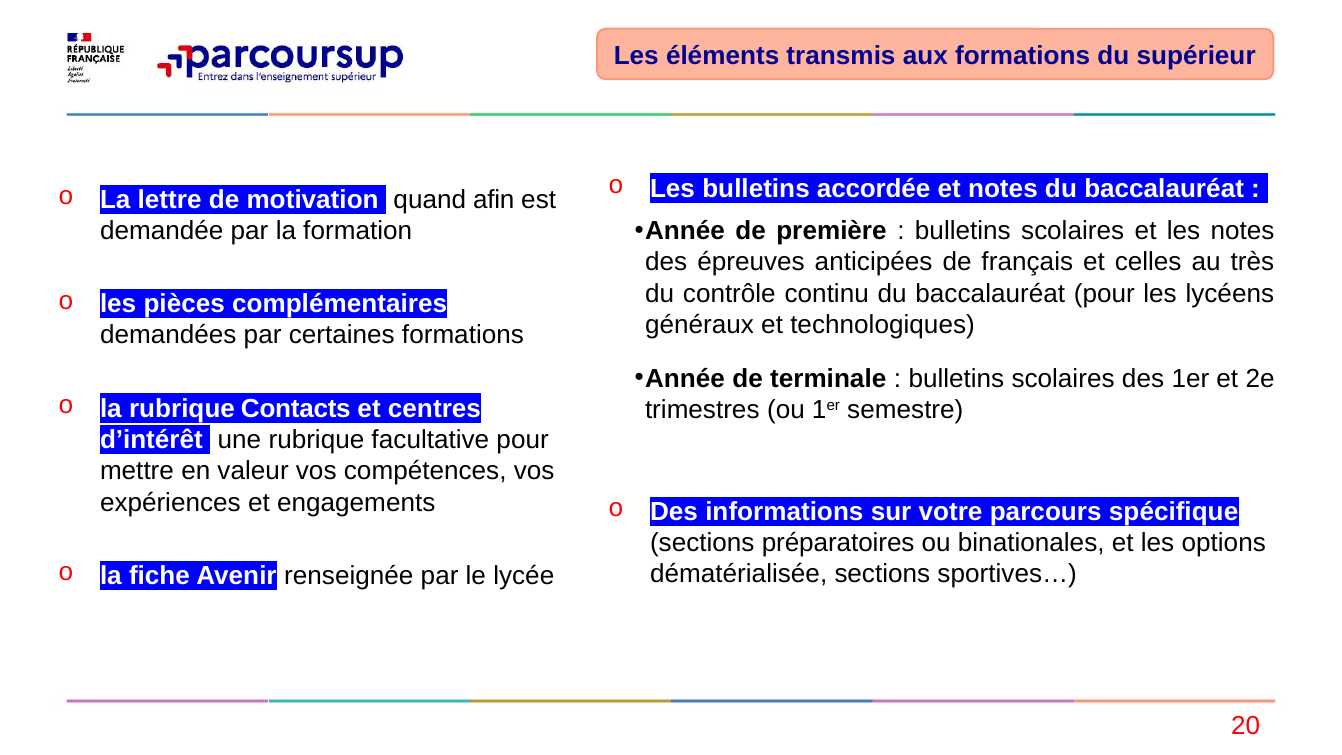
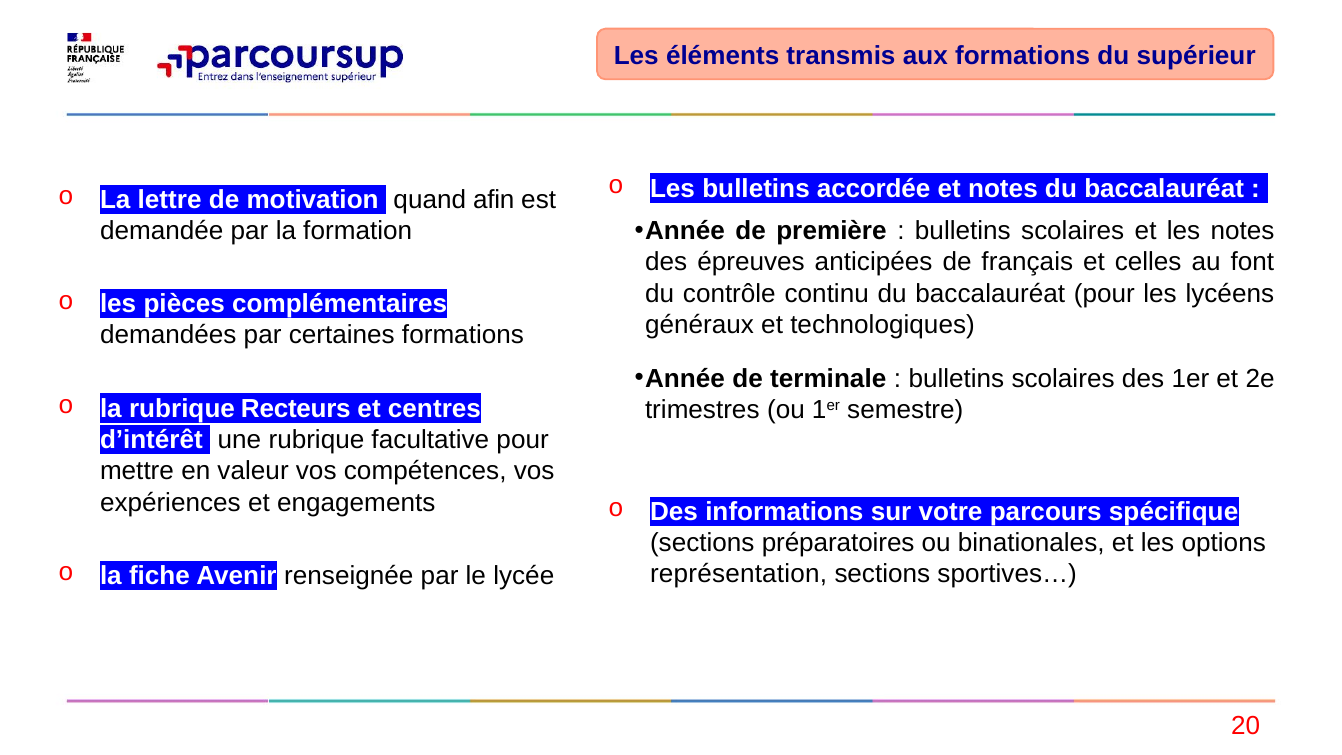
très: très -> font (1252, 262)
Contacts: Contacts -> Recteurs (296, 408)
dématérialisée: dématérialisée -> représentation (739, 574)
